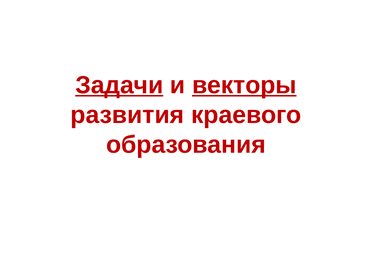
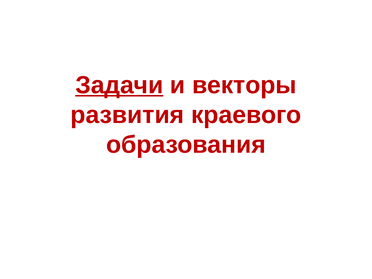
векторы underline: present -> none (244, 85)
